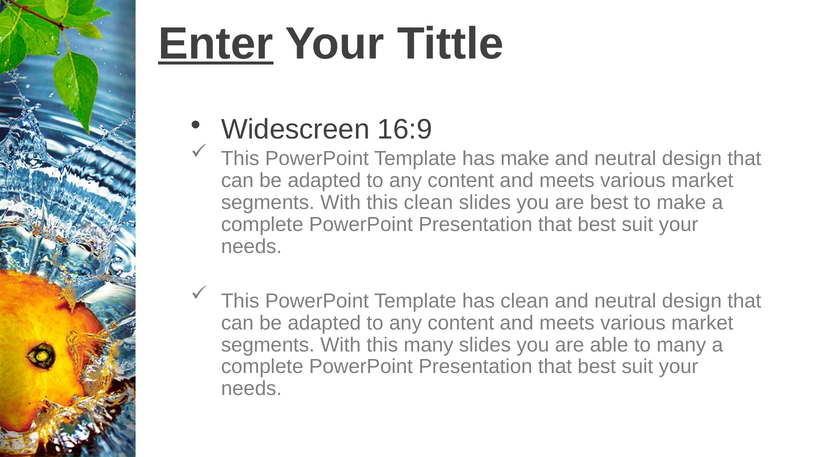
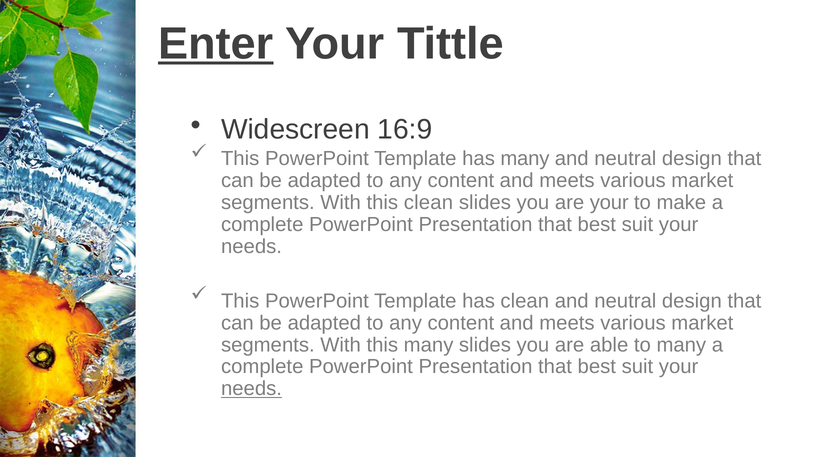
has make: make -> many (525, 159)
are best: best -> your (609, 203)
needs underline: none -> present (251, 389)
